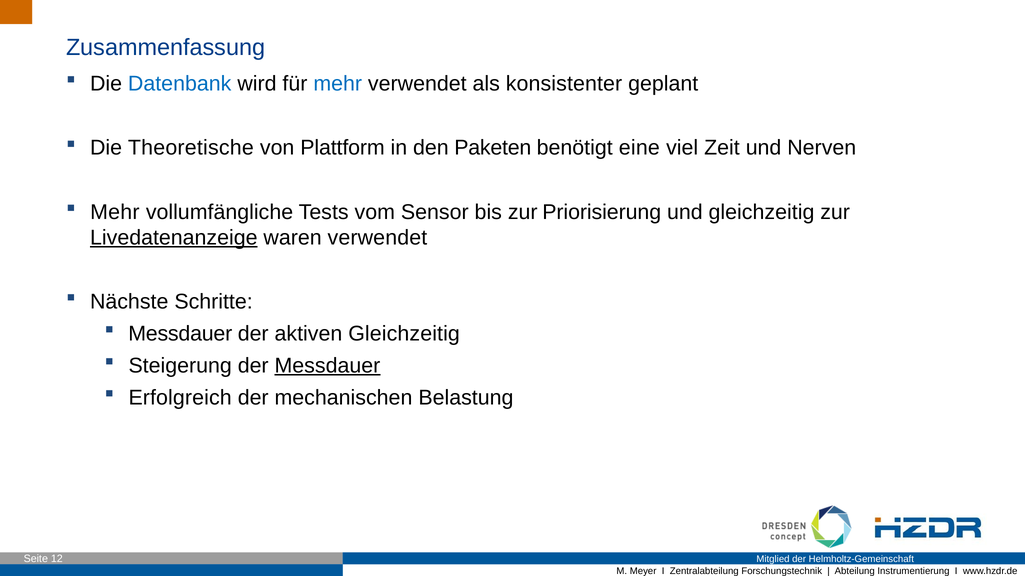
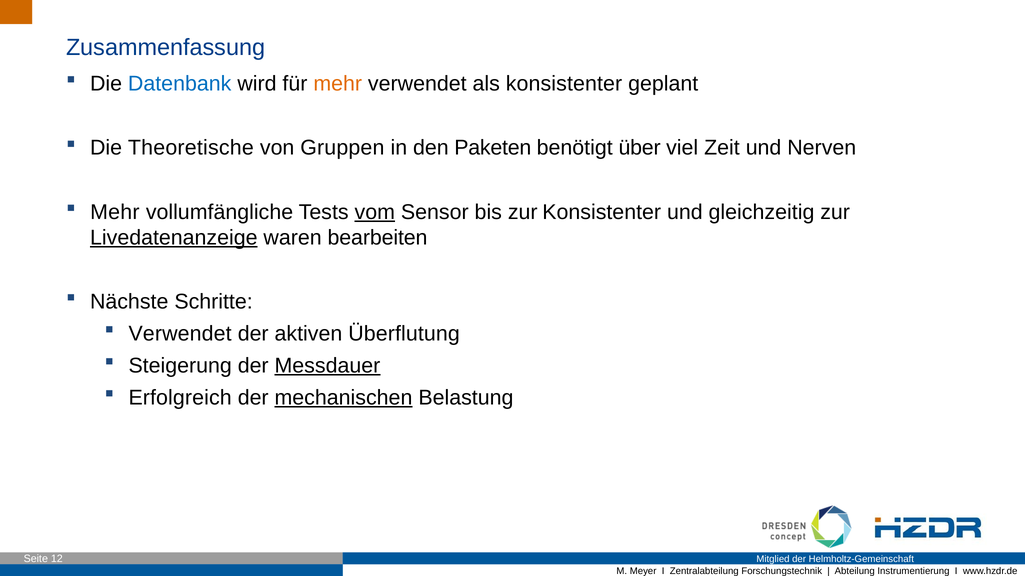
mehr colour: blue -> orange (338, 84)
Plattform: Plattform -> Gruppen (342, 148)
eine: eine -> über (640, 148)
vom underline: none -> present (375, 212)
zur Priorisierung: Priorisierung -> Konsistenter (602, 212)
waren verwendet: verwendet -> bearbeiten (378, 238)
Messdauer: Messdauer -> Verwendet (180, 334)
aktiven Gleichzeitig: Gleichzeitig -> Überflutung (404, 334)
mechanischen underline: none -> present (343, 398)
